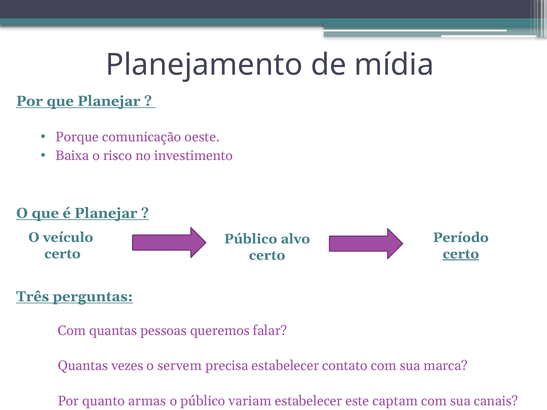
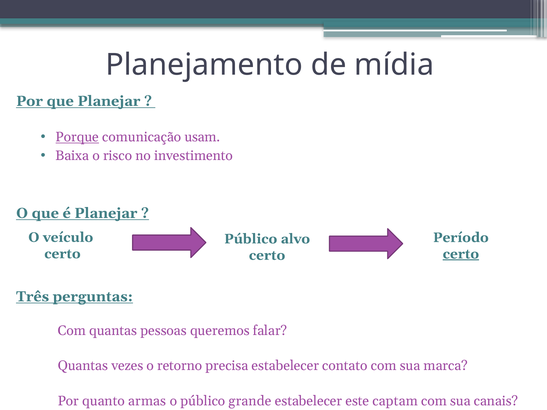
Porque underline: none -> present (77, 137)
oeste: oeste -> usam (202, 137)
servem: servem -> retorno (180, 366)
variam: variam -> grande (250, 401)
